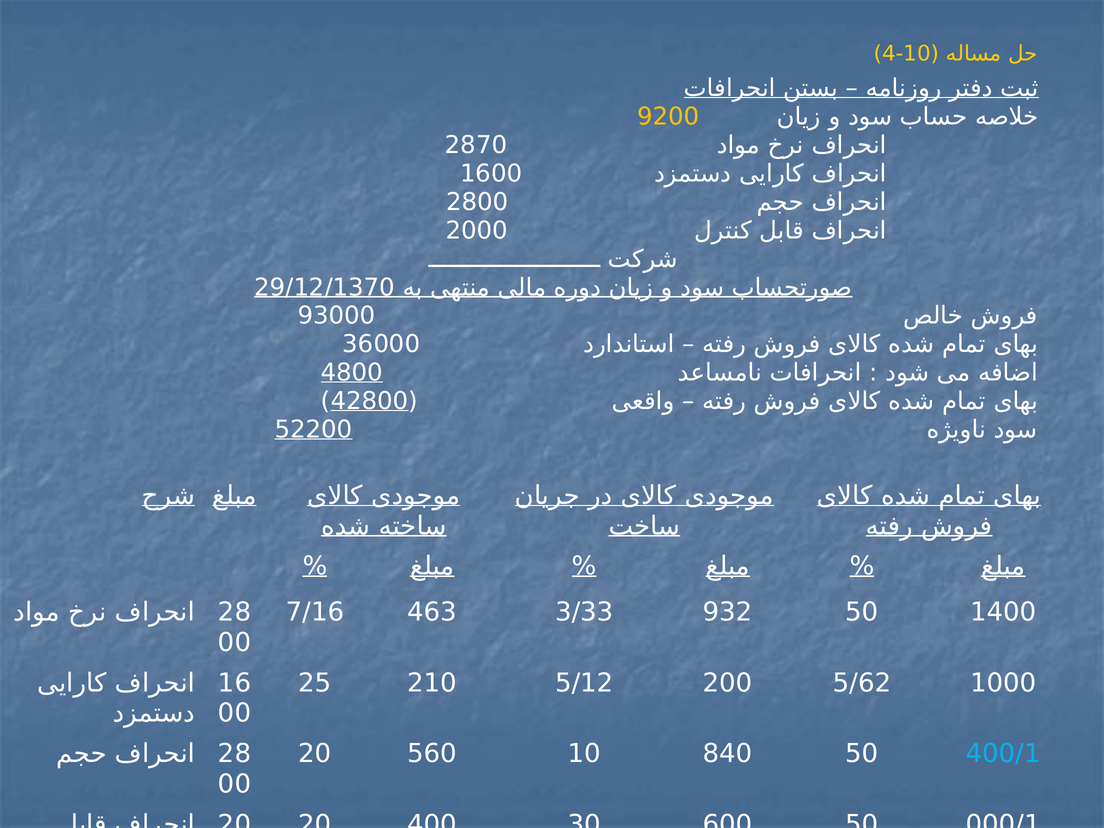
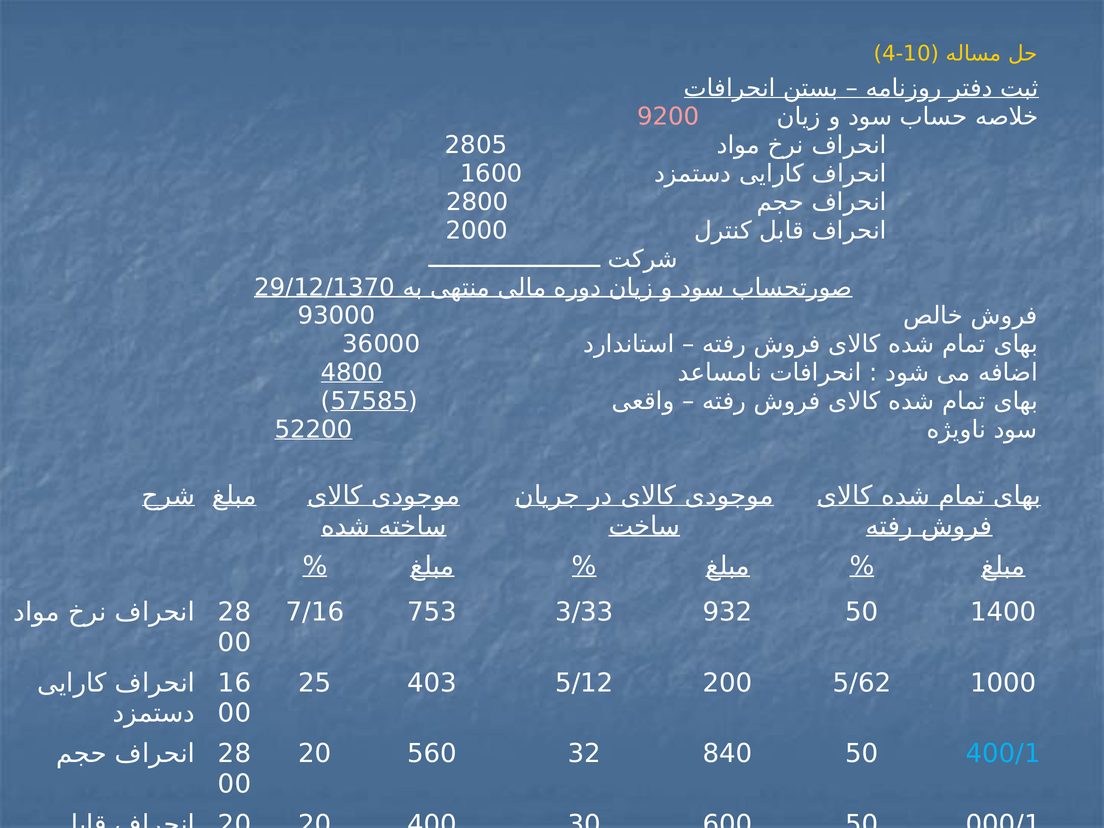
9200 colour: yellow -> pink (668, 117)
2870: 2870 -> 2805 (476, 145)
42800: 42800 -> 57585 (369, 401)
463: 463 -> 753 (432, 612)
210: 210 -> 403 (432, 683)
560 10: 10 -> 32 (584, 754)
